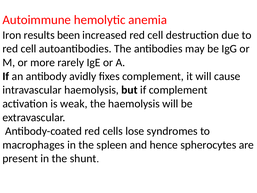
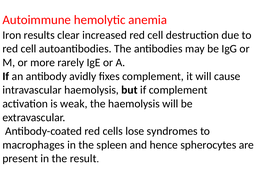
been: been -> clear (68, 35)
shunt: shunt -> result (83, 158)
